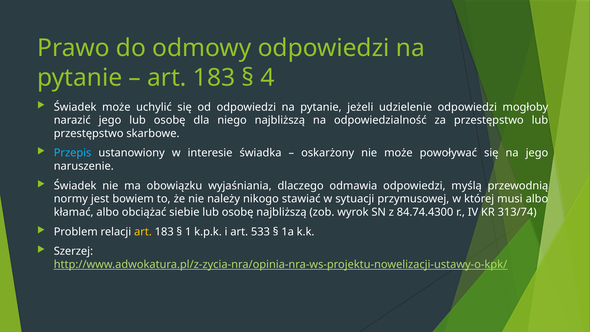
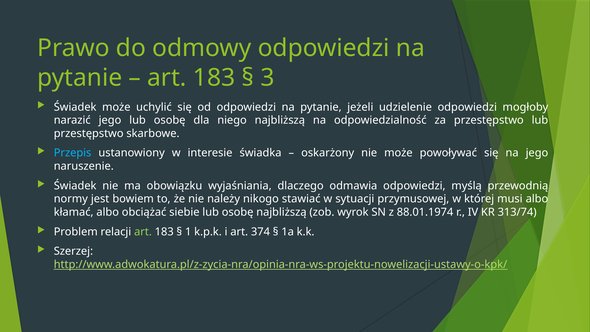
4: 4 -> 3 (267, 78)
84.74.4300: 84.74.4300 -> 88.01.1974 (425, 212)
art colour: yellow -> light green (143, 232)
533: 533 -> 374 (260, 232)
